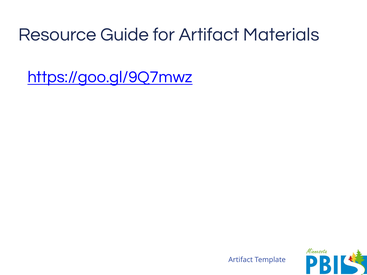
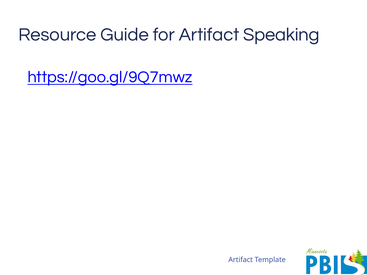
Materials: Materials -> Speaking (281, 35)
